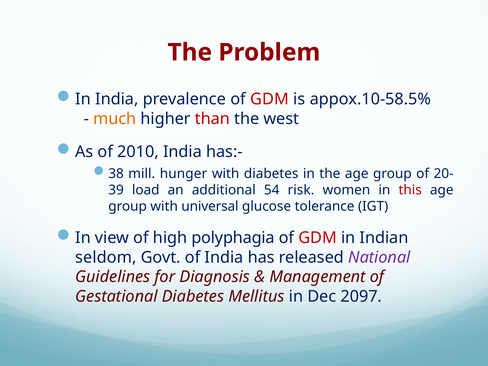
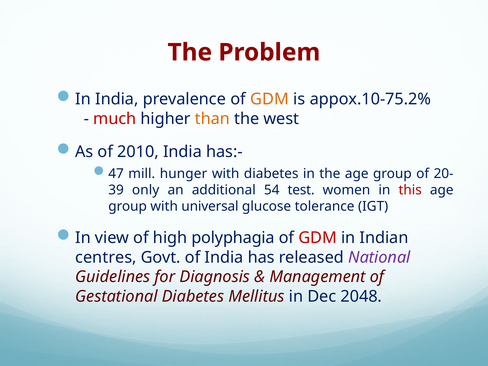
GDM colour: red -> orange (270, 99)
appox.10-58.5%: appox.10-58.5% -> appox.10-75.2% (370, 99)
much colour: orange -> red (115, 119)
than colour: red -> orange (212, 119)
38: 38 -> 47 (116, 174)
load: load -> only (146, 190)
risk: risk -> test (301, 190)
seldom: seldom -> centres (106, 257)
2097: 2097 -> 2048 (361, 296)
